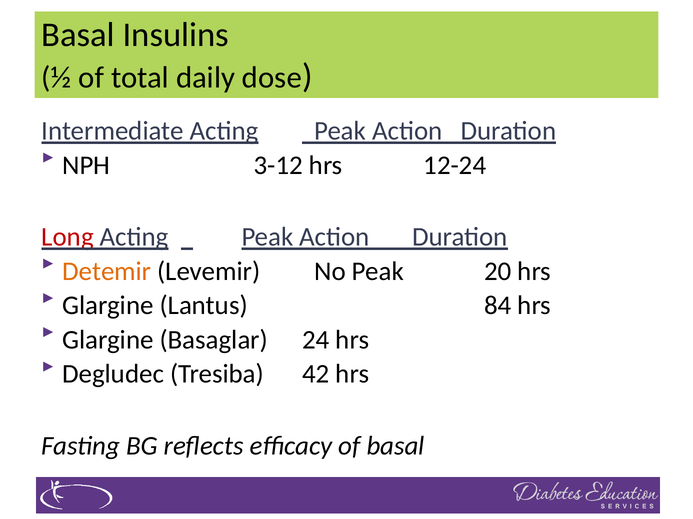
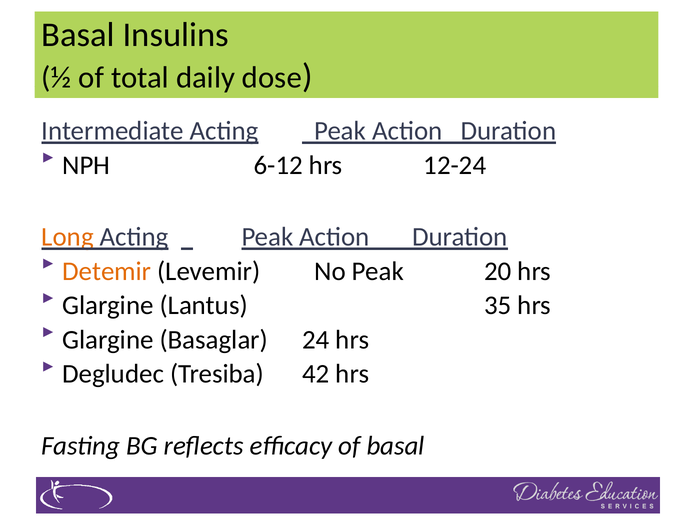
3-12: 3-12 -> 6-12 (278, 166)
Long colour: red -> orange (68, 237)
84: 84 -> 35 (498, 306)
